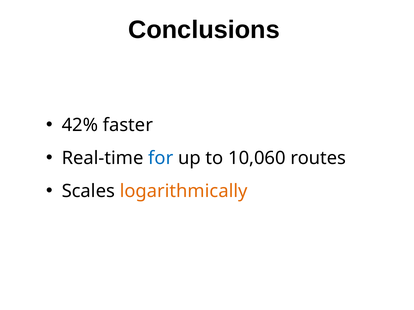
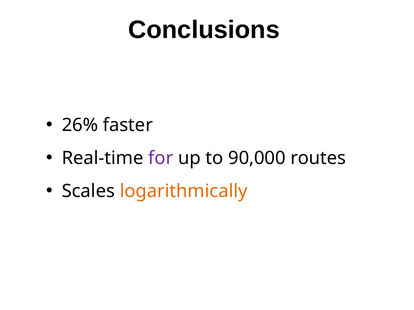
42%: 42% -> 26% (80, 125)
for colour: blue -> purple (161, 158)
10,060: 10,060 -> 90,000 (257, 158)
